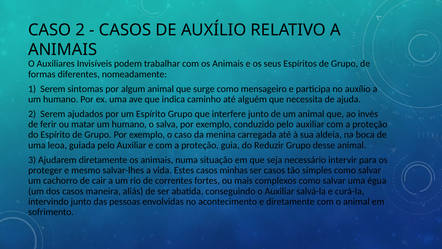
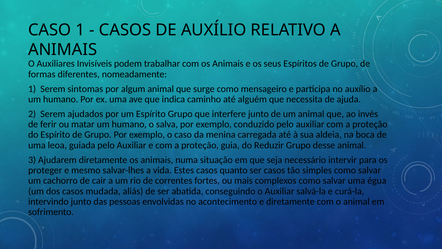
CASO 2: 2 -> 1 (80, 30)
minhas: minhas -> quanto (234, 170)
maneira: maneira -> mudada (103, 191)
